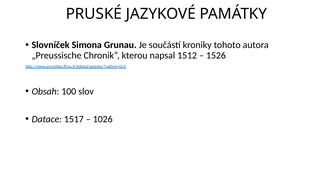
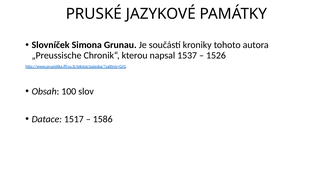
1512: 1512 -> 1537 (187, 56)
1026: 1026 -> 1586 (103, 119)
